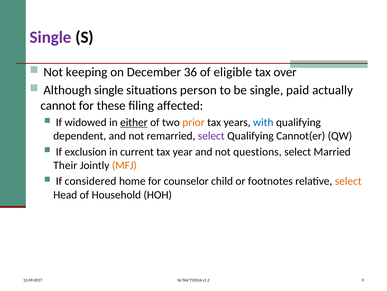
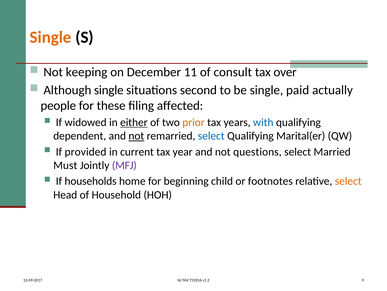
Single colour: purple -> orange (51, 37)
36: 36 -> 11 (190, 72)
eligible: eligible -> consult (233, 72)
person: person -> second (198, 90)
cannot: cannot -> people (58, 105)
not underline: none -> present (136, 136)
select colour: purple -> blue (211, 136)
Cannot(er: Cannot(er -> Marital(er (301, 136)
exclusion: exclusion -> provided (86, 151)
Their: Their -> Must (65, 165)
MFJ colour: orange -> purple (124, 165)
considered: considered -> households (91, 181)
counselor: counselor -> beginning (186, 181)
